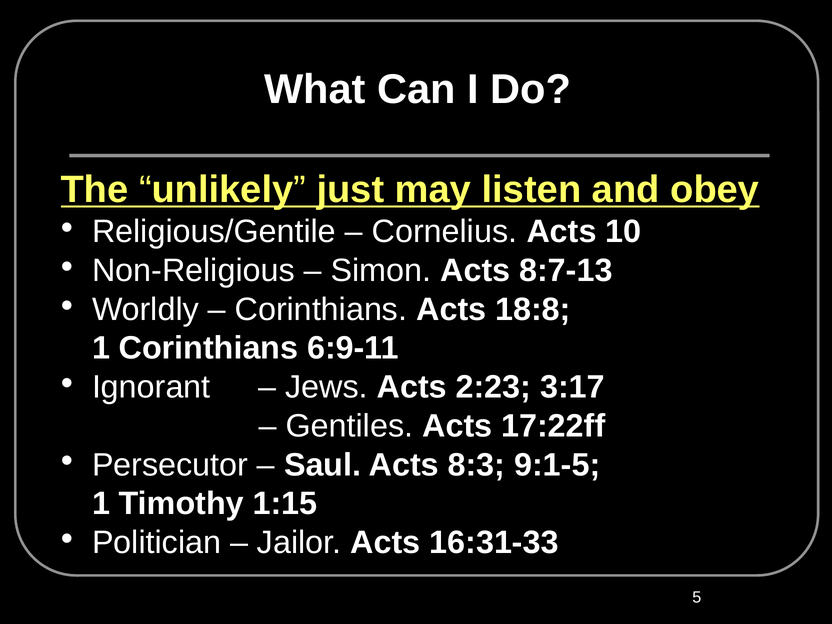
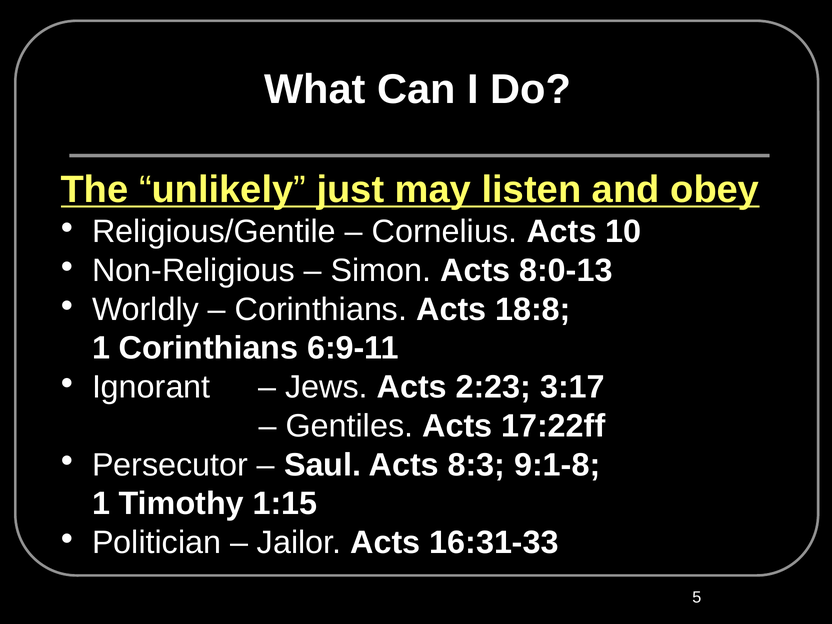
8:7-13: 8:7-13 -> 8:0-13 (566, 271)
9:1-5: 9:1-5 -> 9:1-8 (557, 465)
